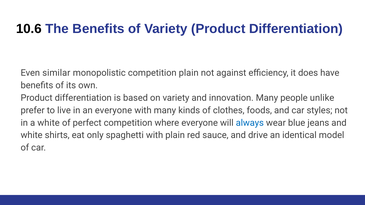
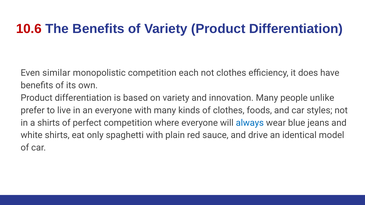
10.6 colour: black -> red (29, 29)
competition plain: plain -> each (189, 73)
not against: against -> clothes (231, 73)
a white: white -> shirts (49, 123)
